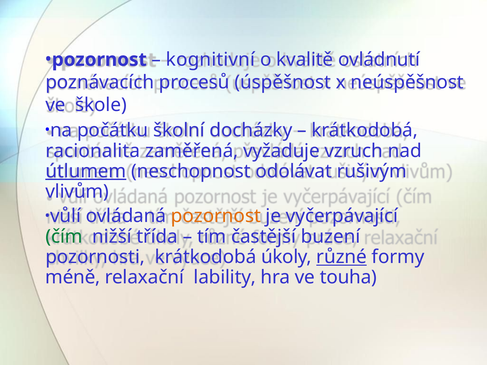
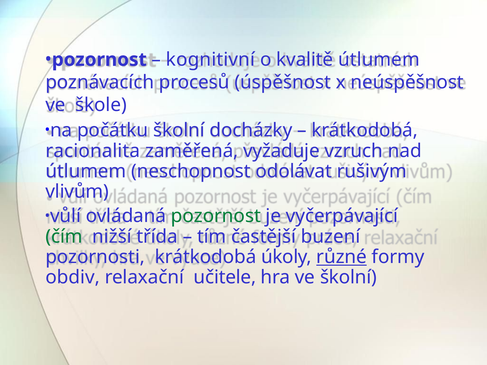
kvalitě ovládnutí: ovládnutí -> útlumem (379, 60)
útlumem underline: present -> none (86, 171)
pozornost colour: orange -> green (216, 216)
méně: méně -> obdiv (73, 278)
lability: lability -> učitele (225, 278)
ve touha: touha -> školní (348, 278)
